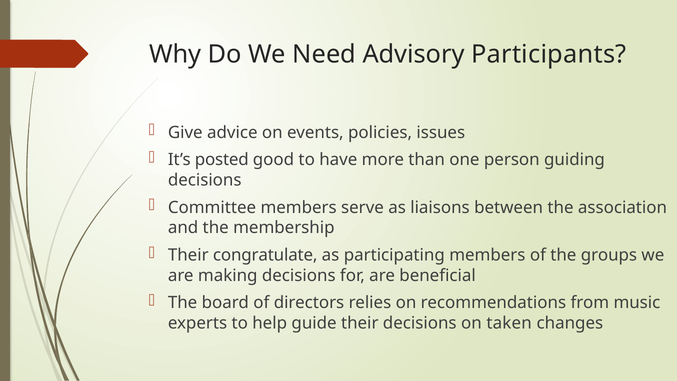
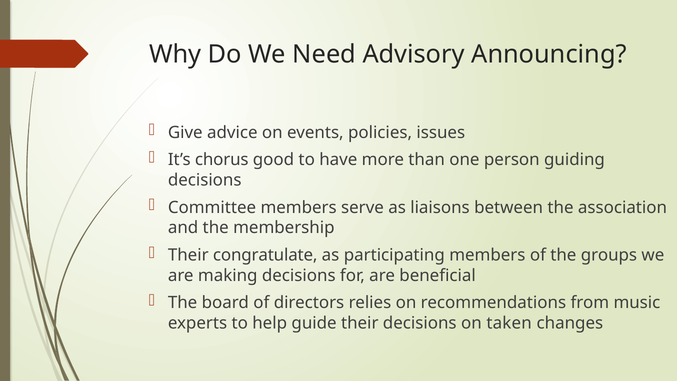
Participants: Participants -> Announcing (549, 54)
posted: posted -> chorus (222, 160)
